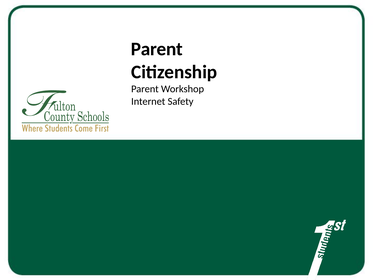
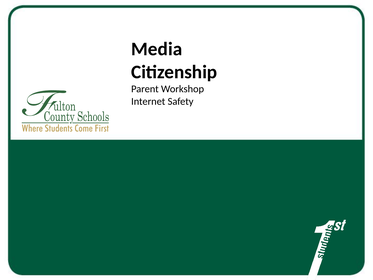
Parent: Parent -> Media (157, 49)
